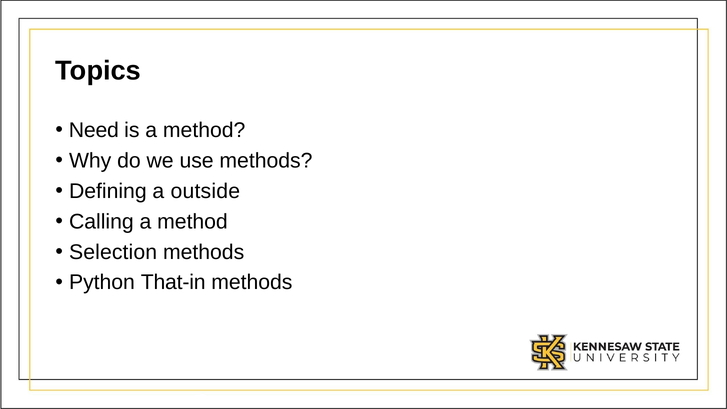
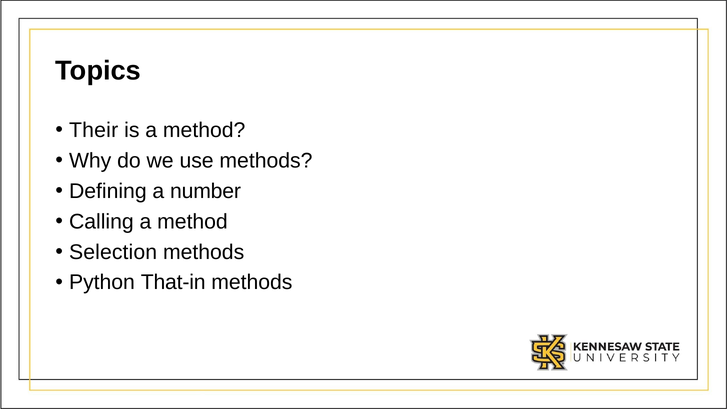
Need: Need -> Their (94, 130)
outside: outside -> number (206, 191)
